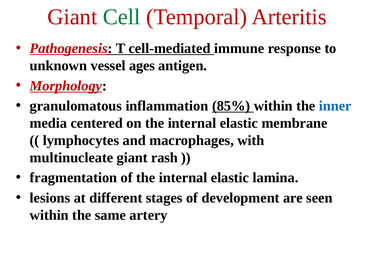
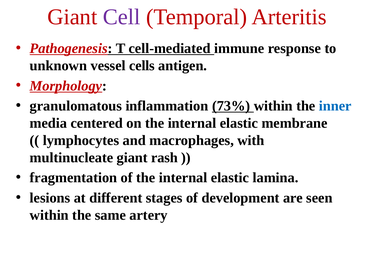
Cell colour: green -> purple (122, 17)
ages: ages -> cells (142, 66)
85%: 85% -> 73% (231, 106)
